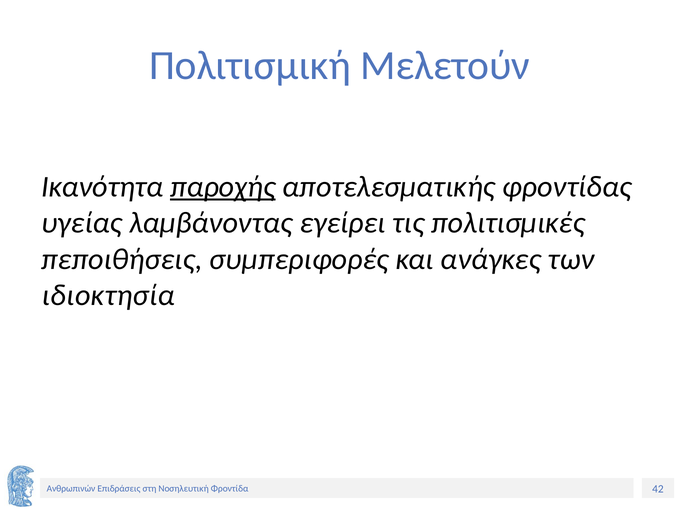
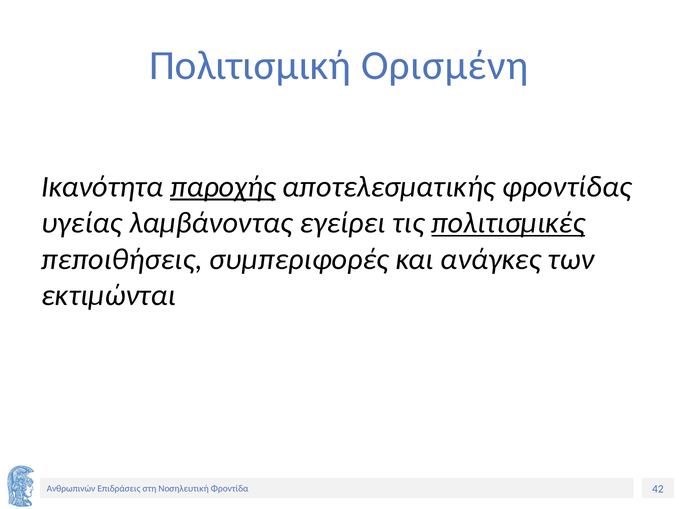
Μελετούν: Μελετούν -> Ορισμένη (445, 66)
πολιτισμικές underline: none -> present (508, 223)
ιδιοκτησία: ιδιοκτησία -> εκτιμώνται (109, 295)
